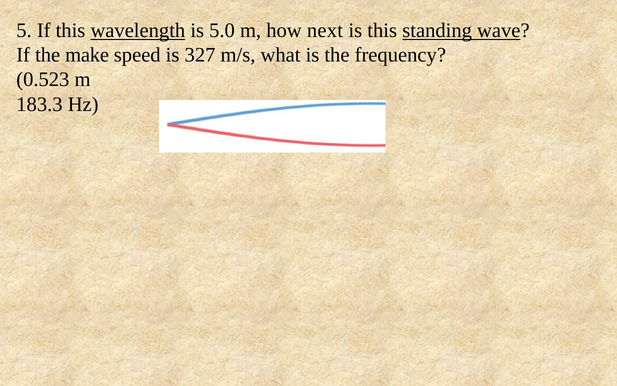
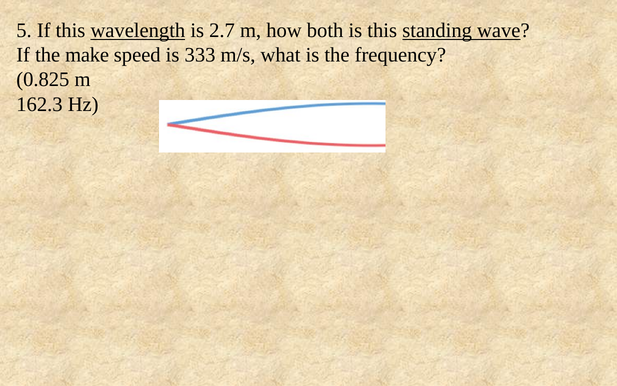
5.0: 5.0 -> 2.7 (222, 30)
next: next -> both (325, 30)
327: 327 -> 333 (200, 55)
0.523: 0.523 -> 0.825 (43, 80)
183.3: 183.3 -> 162.3 (39, 104)
